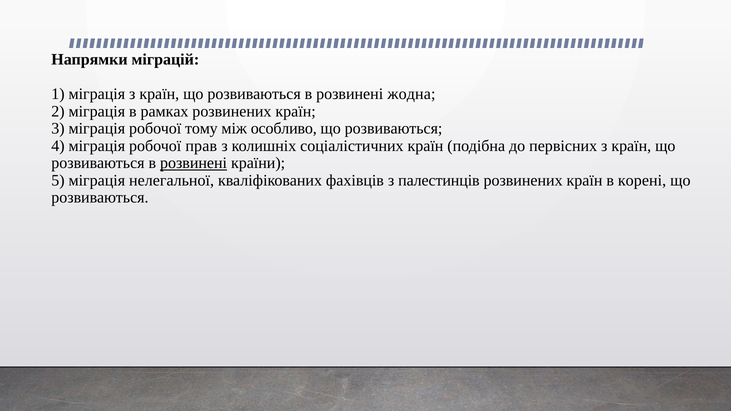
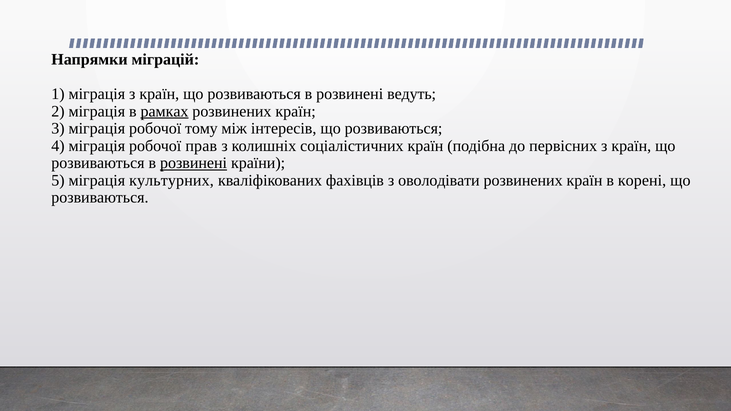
жодна: жодна -> ведуть (412, 94)
рамках underline: none -> present (165, 111)
особливо: особливо -> інтересів (284, 129)
нелегальної: нелегальної -> культурних (171, 180)
палестинців: палестинців -> оволодівати (439, 180)
